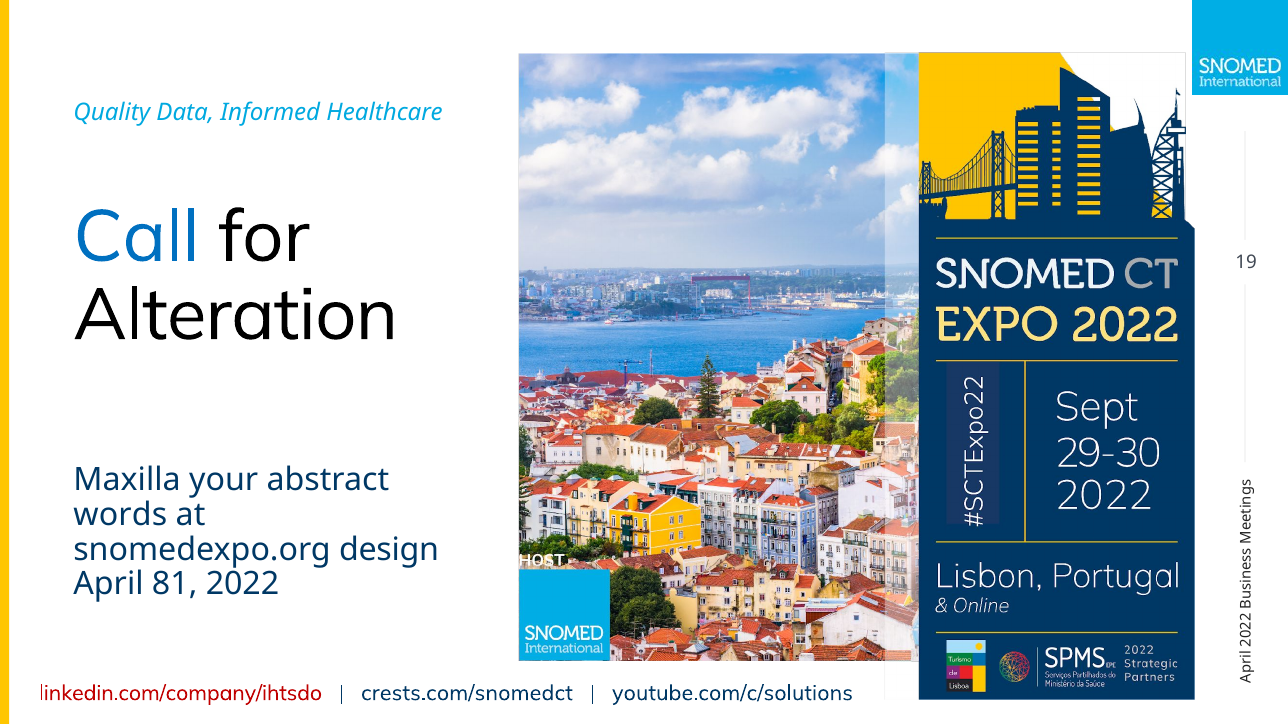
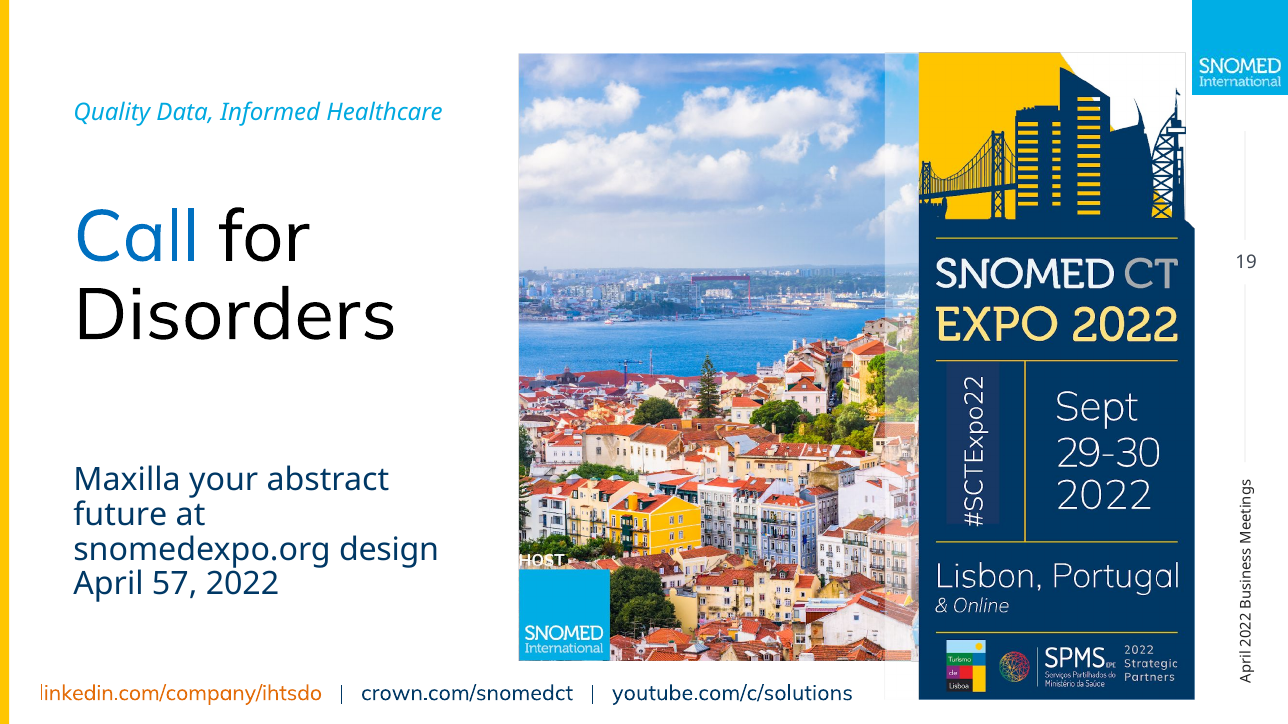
Alteration: Alteration -> Disorders (235, 315)
words: words -> future (120, 515)
81: 81 -> 57 (175, 585)
linkedin.com/company/ihtsdo colour: red -> orange (180, 694)
crests.com/snomedct: crests.com/snomedct -> crown.com/snomedct (467, 694)
